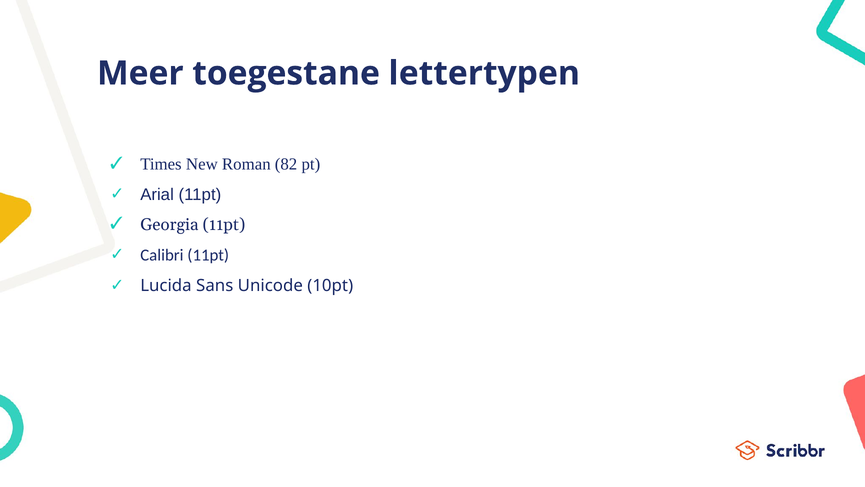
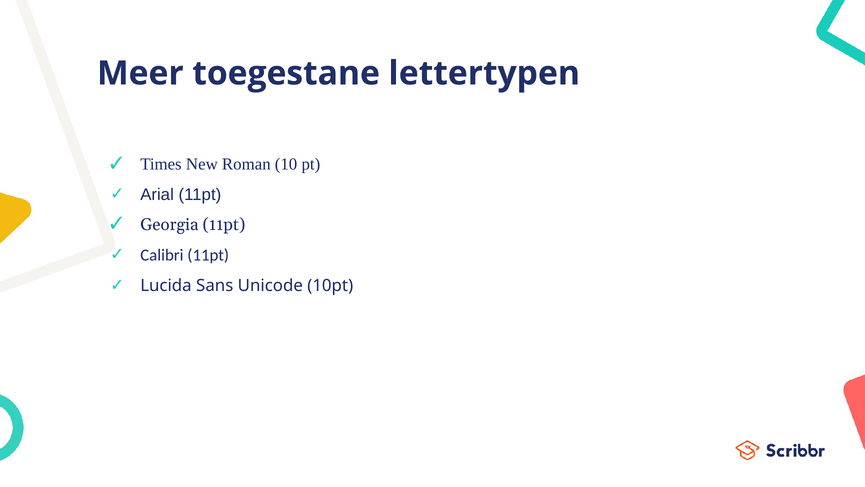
82: 82 -> 10 (286, 164)
